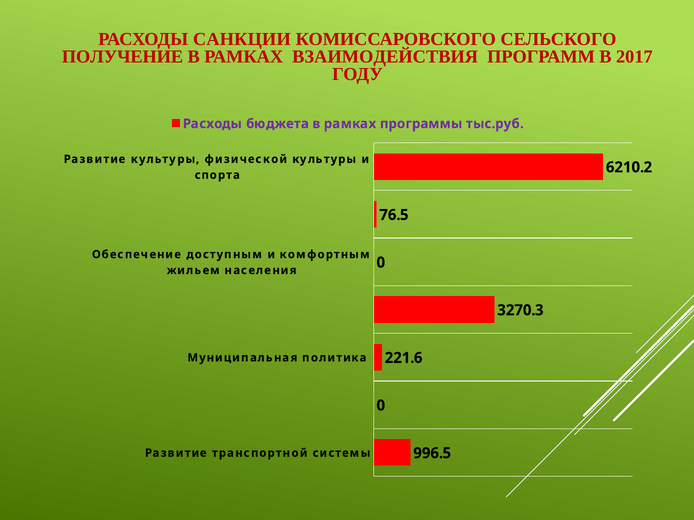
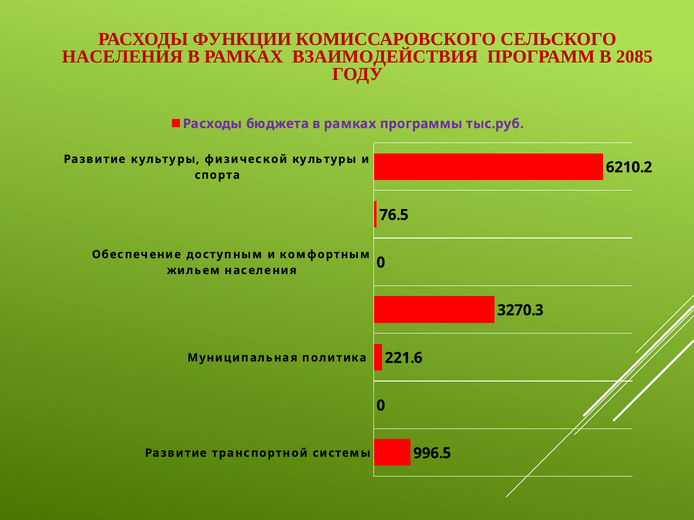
САНКЦИИ: САНКЦИИ -> ФУНКЦИИ (242, 39)
ПОЛУЧЕНИЕ: ПОЛУЧЕНИЕ -> НАСЕЛЕНИЯ (122, 57)
2017: 2017 -> 2085 (634, 57)
